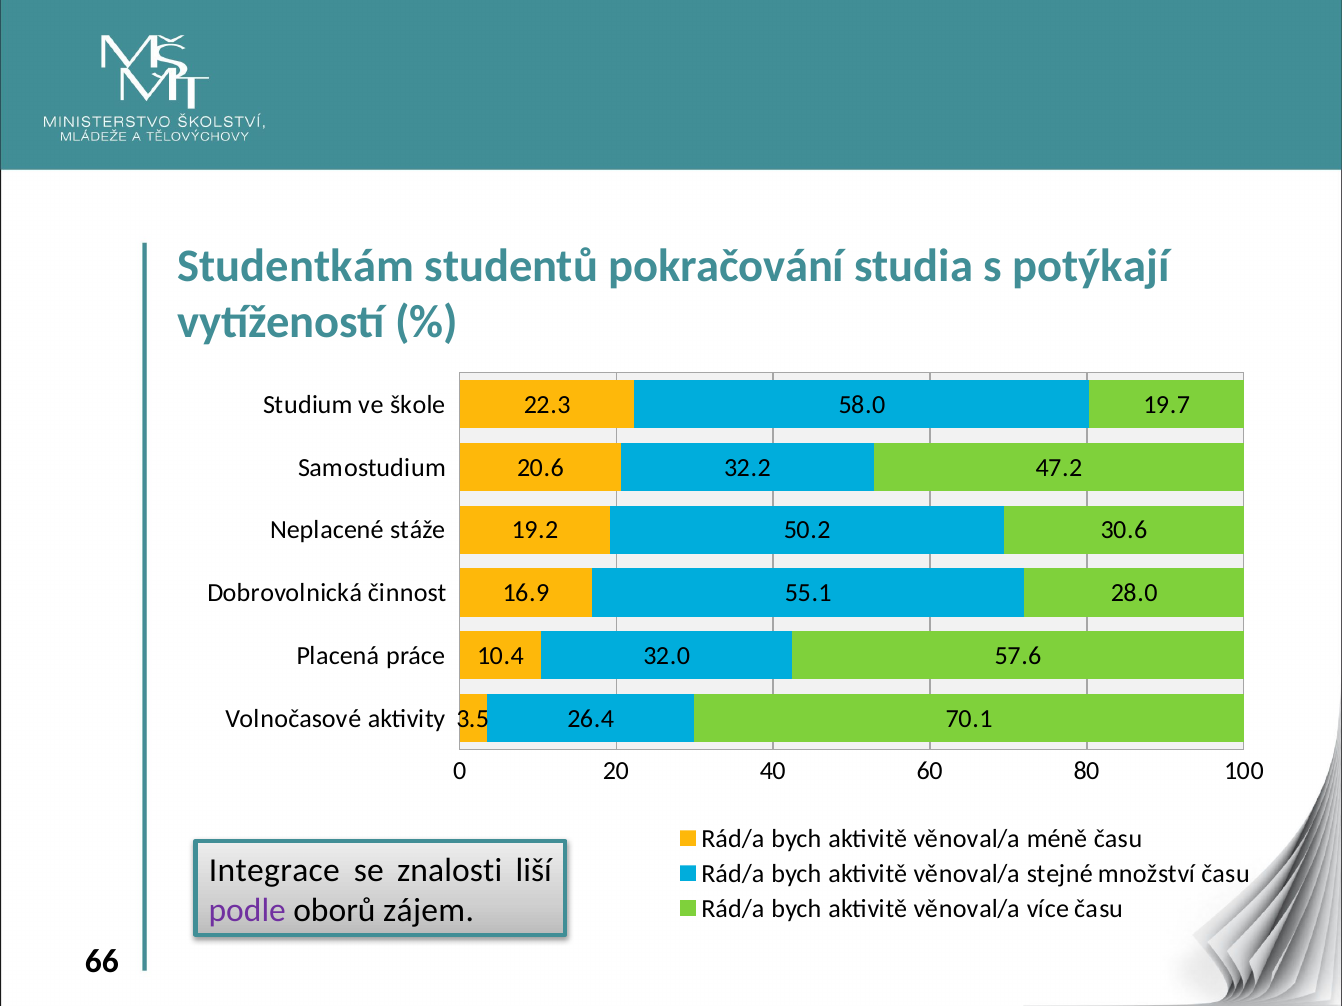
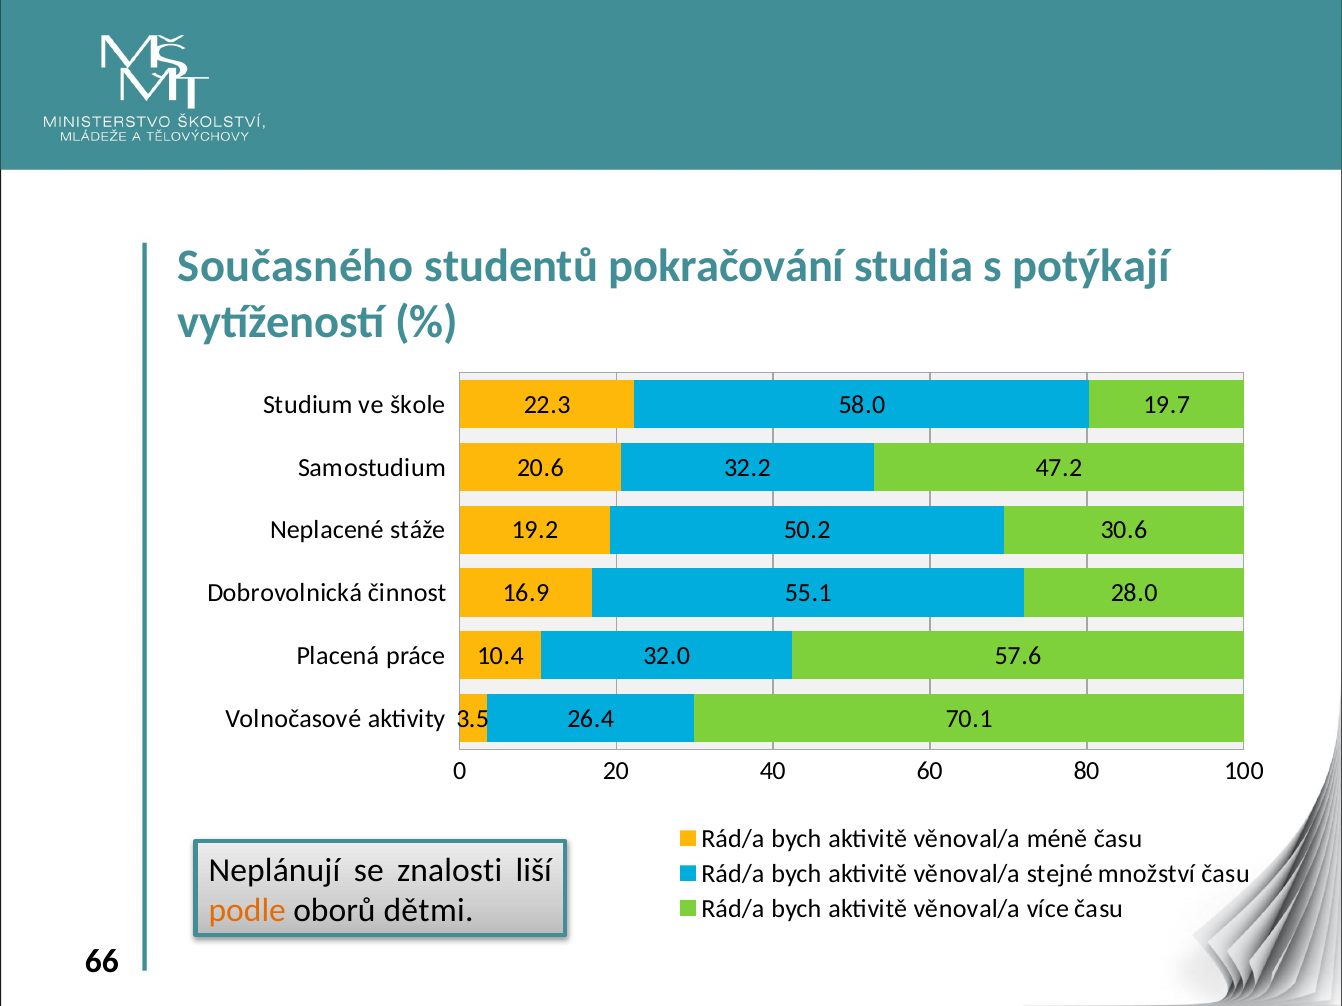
Studentkám: Studentkám -> Současného (296, 266)
Integrace: Integrace -> Neplánují (274, 870)
podle colour: purple -> orange (247, 911)
zájem: zájem -> dětmi (429, 911)
